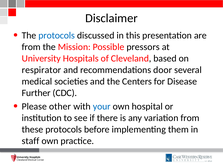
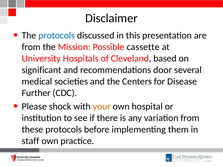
pressors: pressors -> cassette (143, 47)
respirator: respirator -> significant (42, 70)
other: other -> shock (60, 107)
your colour: blue -> orange (102, 107)
